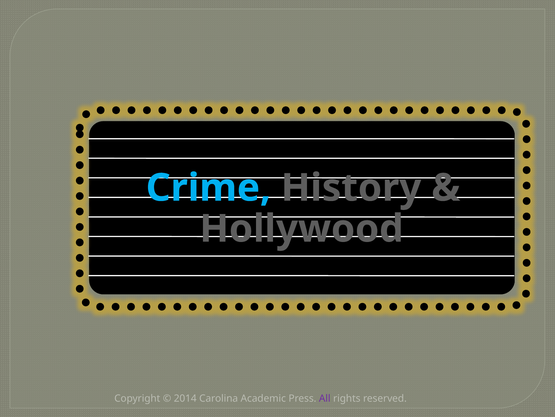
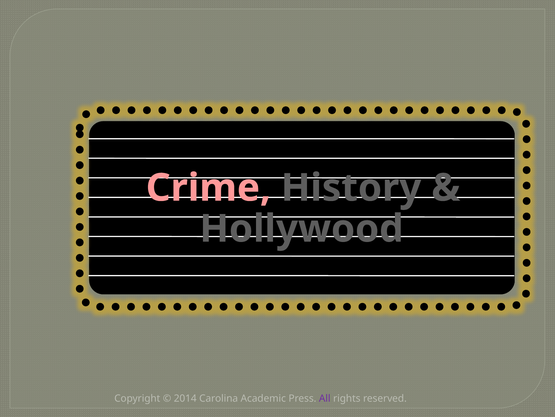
Crime colour: light blue -> pink (208, 188)
